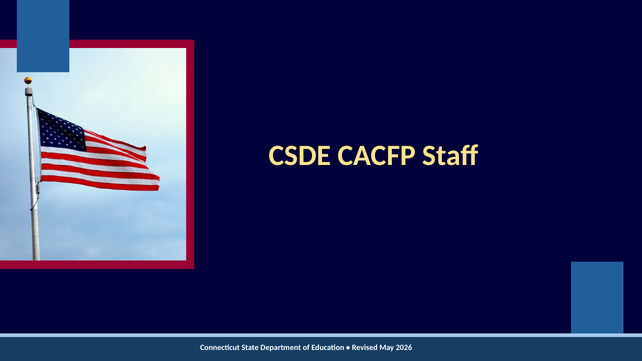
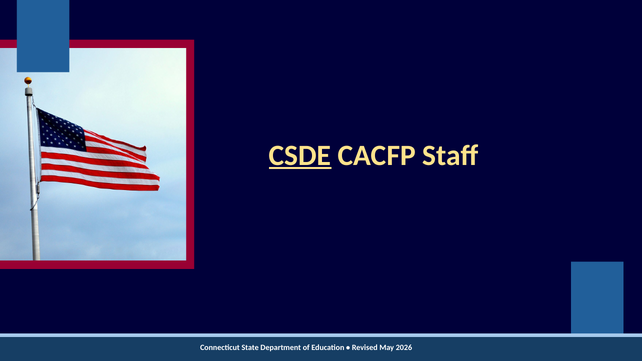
CSDE underline: none -> present (300, 155)
